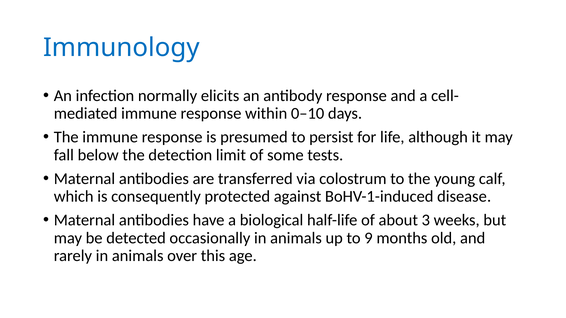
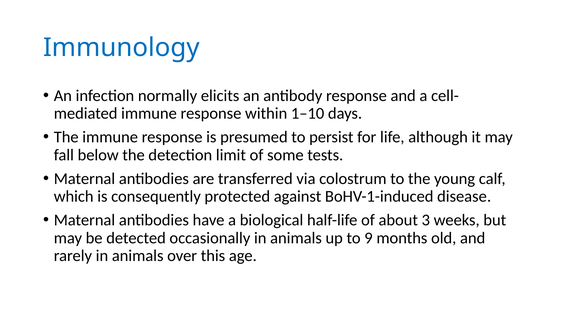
0–10: 0–10 -> 1–10 (308, 114)
